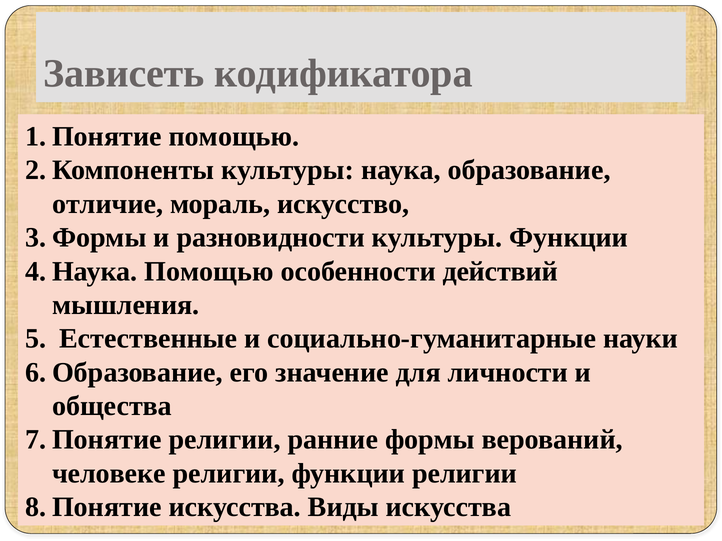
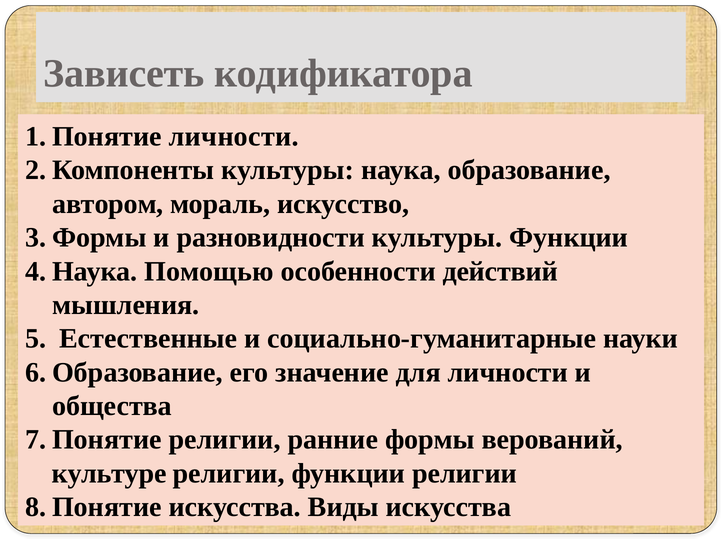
помощью: помощью -> личности (234, 137)
отличие: отличие -> автором (108, 204)
человеке: человеке -> культуре (109, 474)
